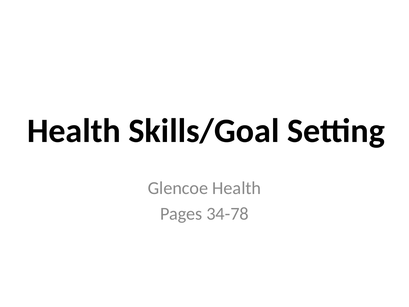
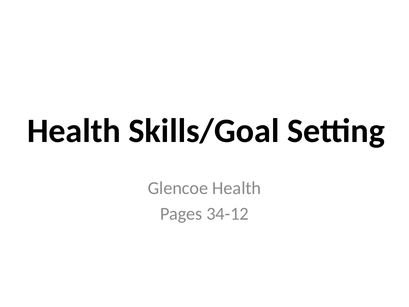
34-78: 34-78 -> 34-12 (228, 214)
